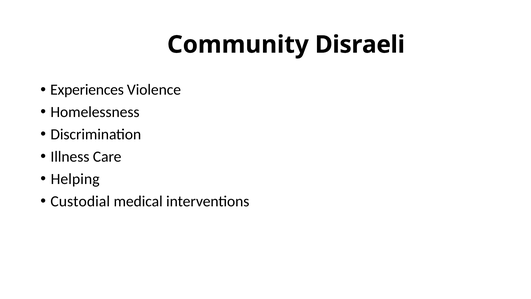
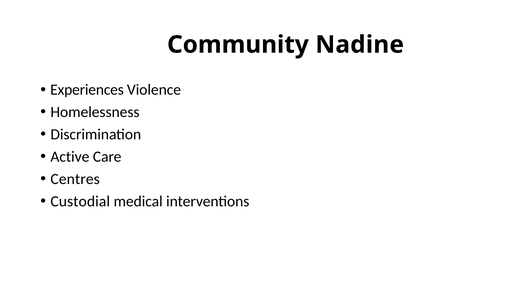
Disraeli: Disraeli -> Nadine (360, 45)
Illness: Illness -> Active (70, 157)
Helping: Helping -> Centres (75, 179)
